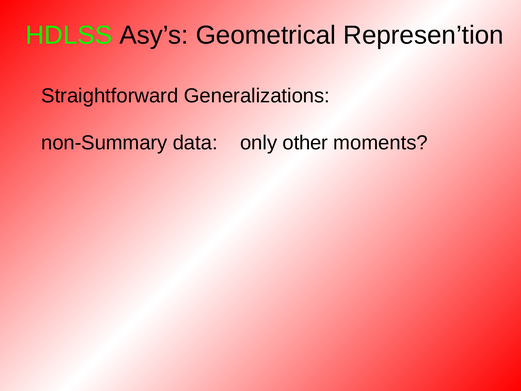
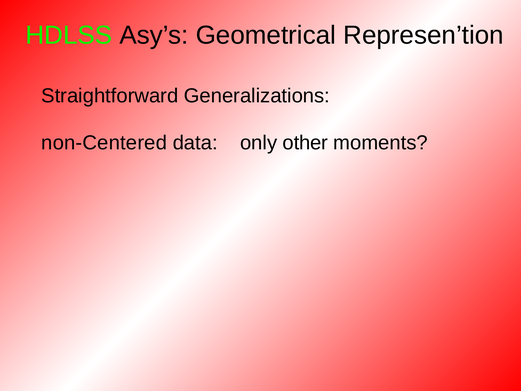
non-Summary: non-Summary -> non-Centered (104, 143)
